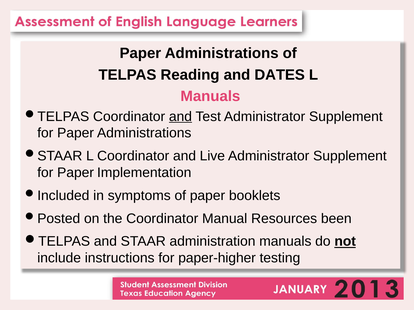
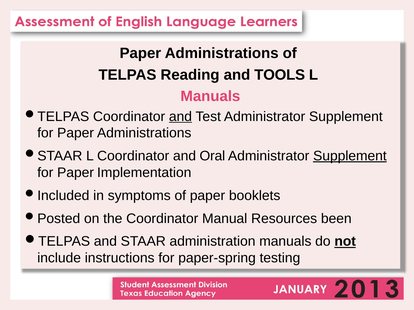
DATES: DATES -> TOOLS (280, 75)
Live: Live -> Oral (212, 156)
Supplement underline: none -> present (350, 156)
paper-higher: paper-higher -> paper-spring (217, 258)
